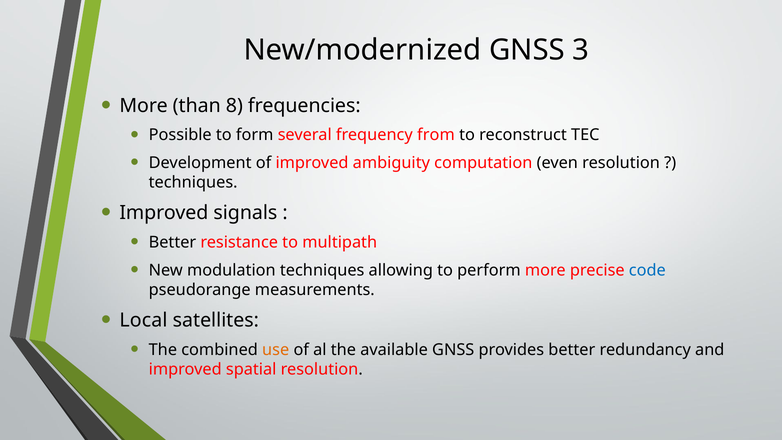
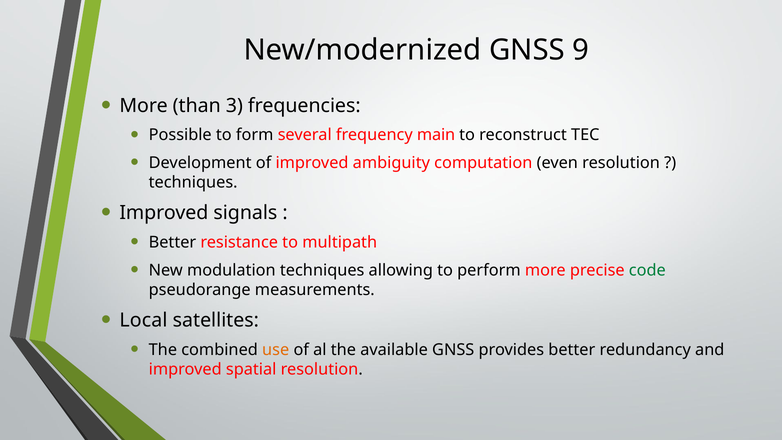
3: 3 -> 9 (581, 50)
8: 8 -> 3 (234, 106)
from: from -> main (436, 135)
code colour: blue -> green (647, 270)
